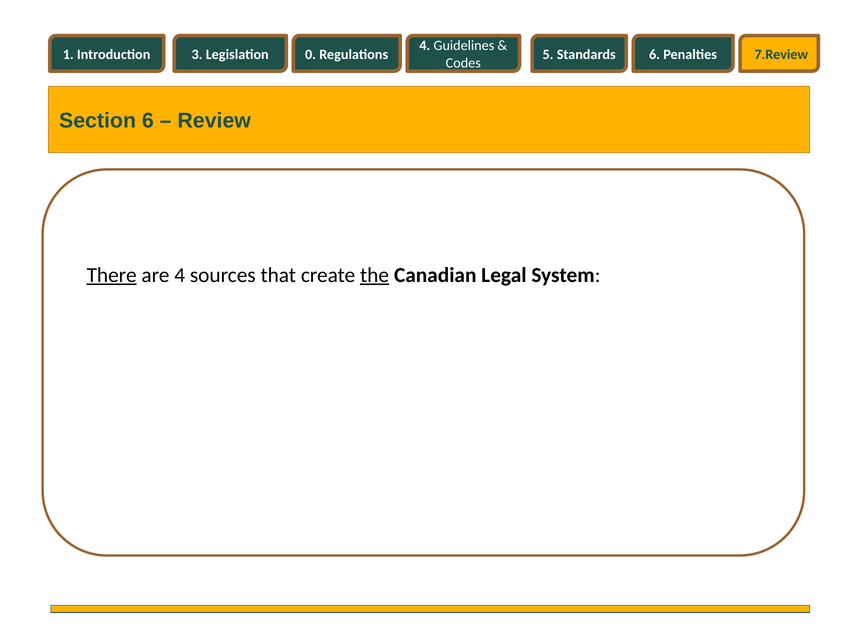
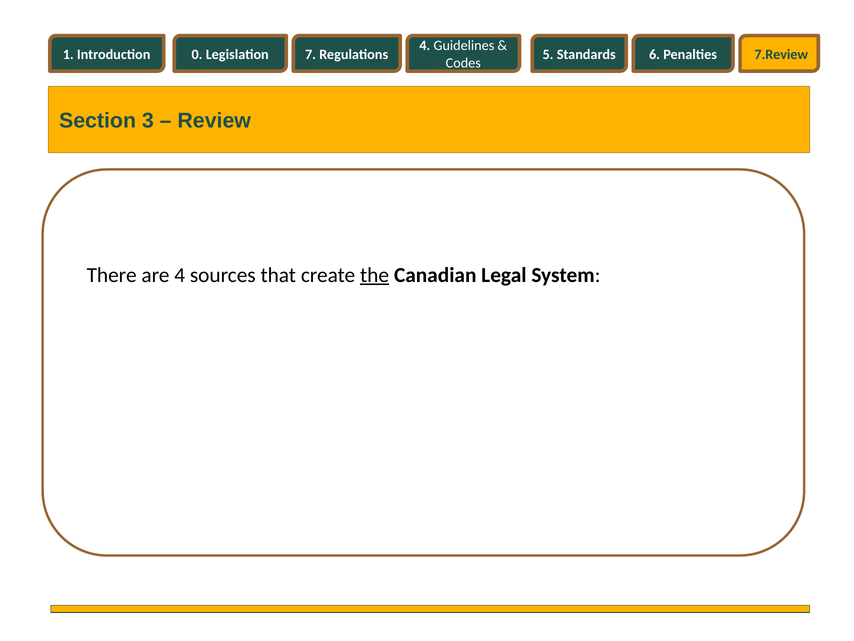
3: 3 -> 0 (197, 54)
0: 0 -> 7 (311, 54)
Section 6: 6 -> 3 (148, 121)
There underline: present -> none (112, 275)
